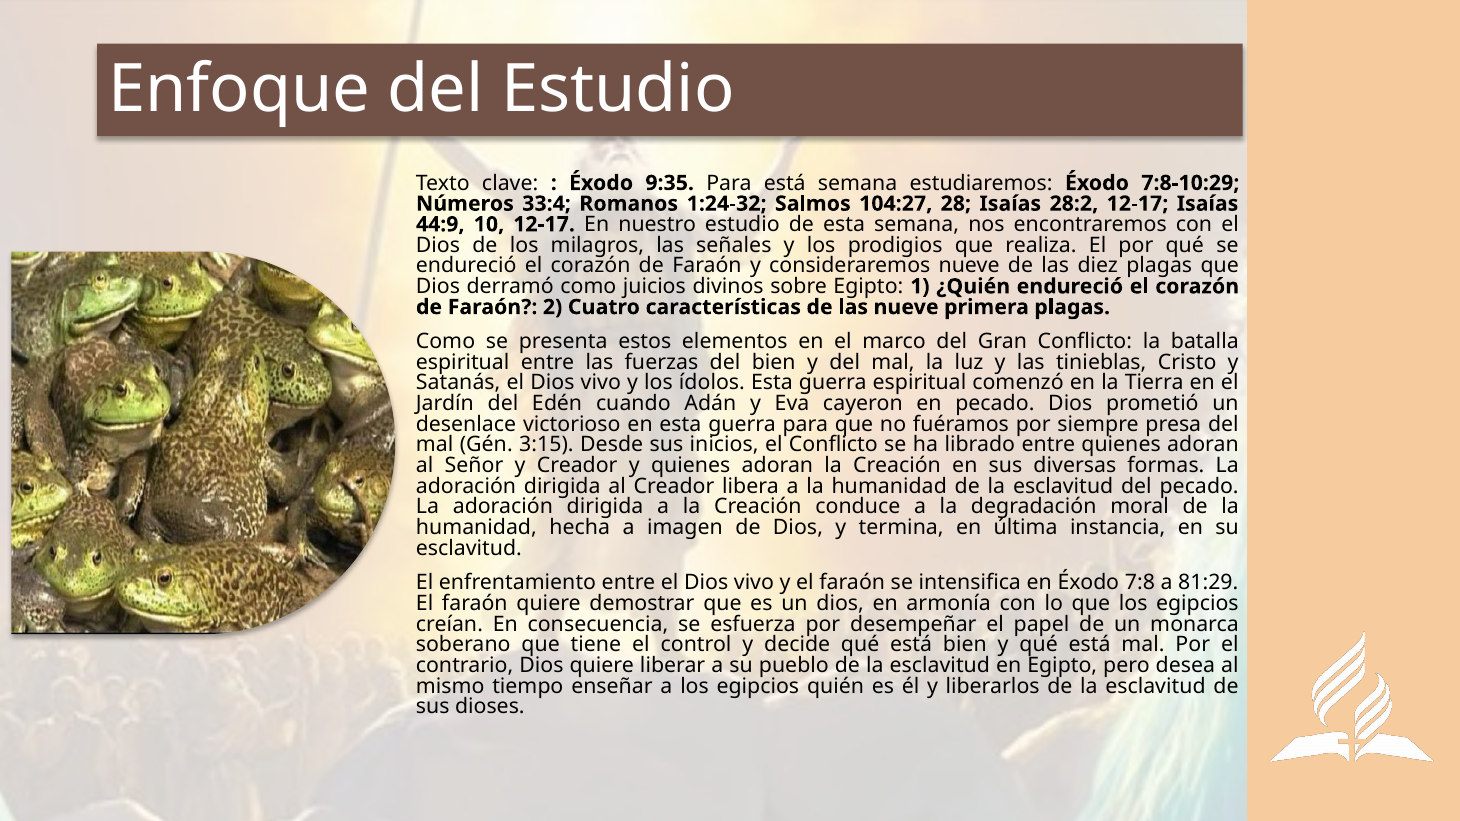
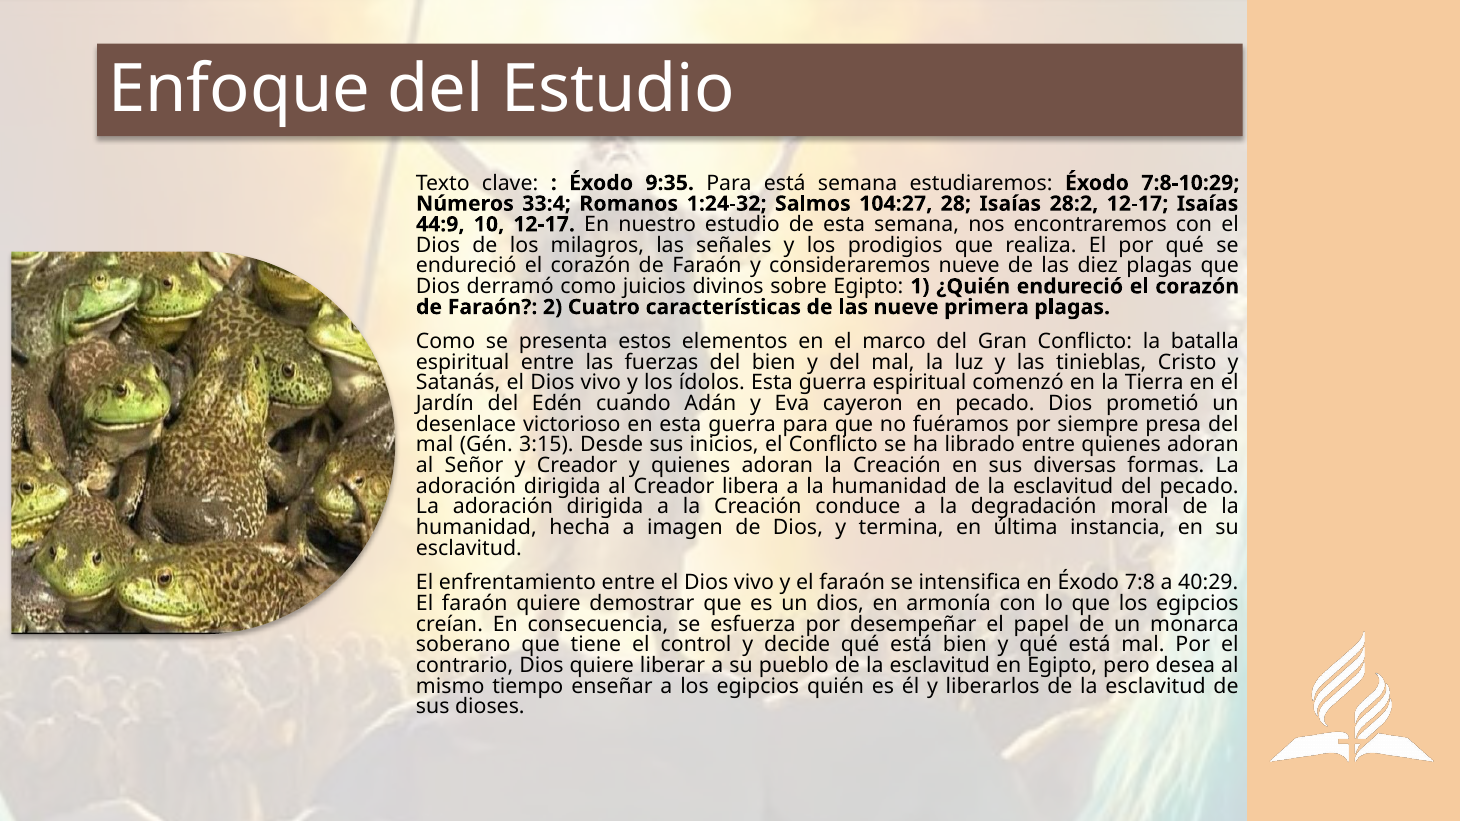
81:29: 81:29 -> 40:29 (1208, 583)
